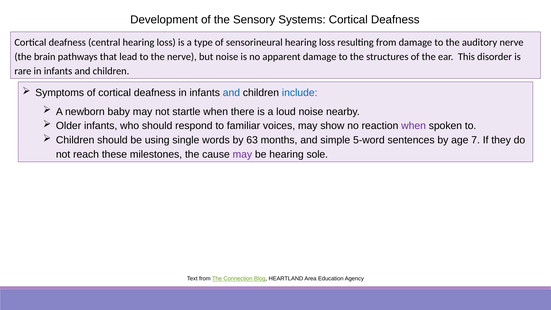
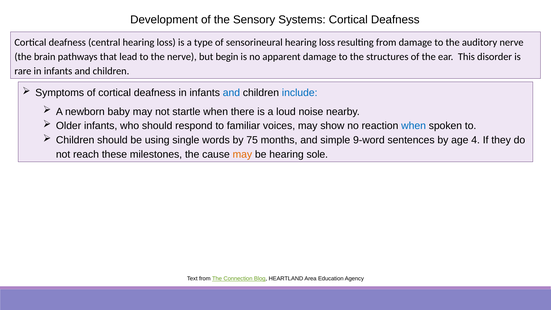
but noise: noise -> begin (227, 57)
when colour: purple -> blue (414, 126)
63: 63 -> 75 (252, 140)
5-word: 5-word -> 9-word (369, 140)
7: 7 -> 4 (476, 140)
may colour: purple -> orange (242, 154)
